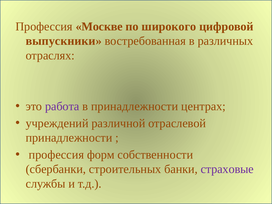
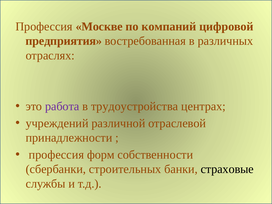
широкого: широкого -> компаний (169, 26)
выпускники: выпускники -> предприятия (64, 41)
в принадлежности: принадлежности -> трудоустройства (135, 106)
страховые colour: purple -> black (227, 169)
